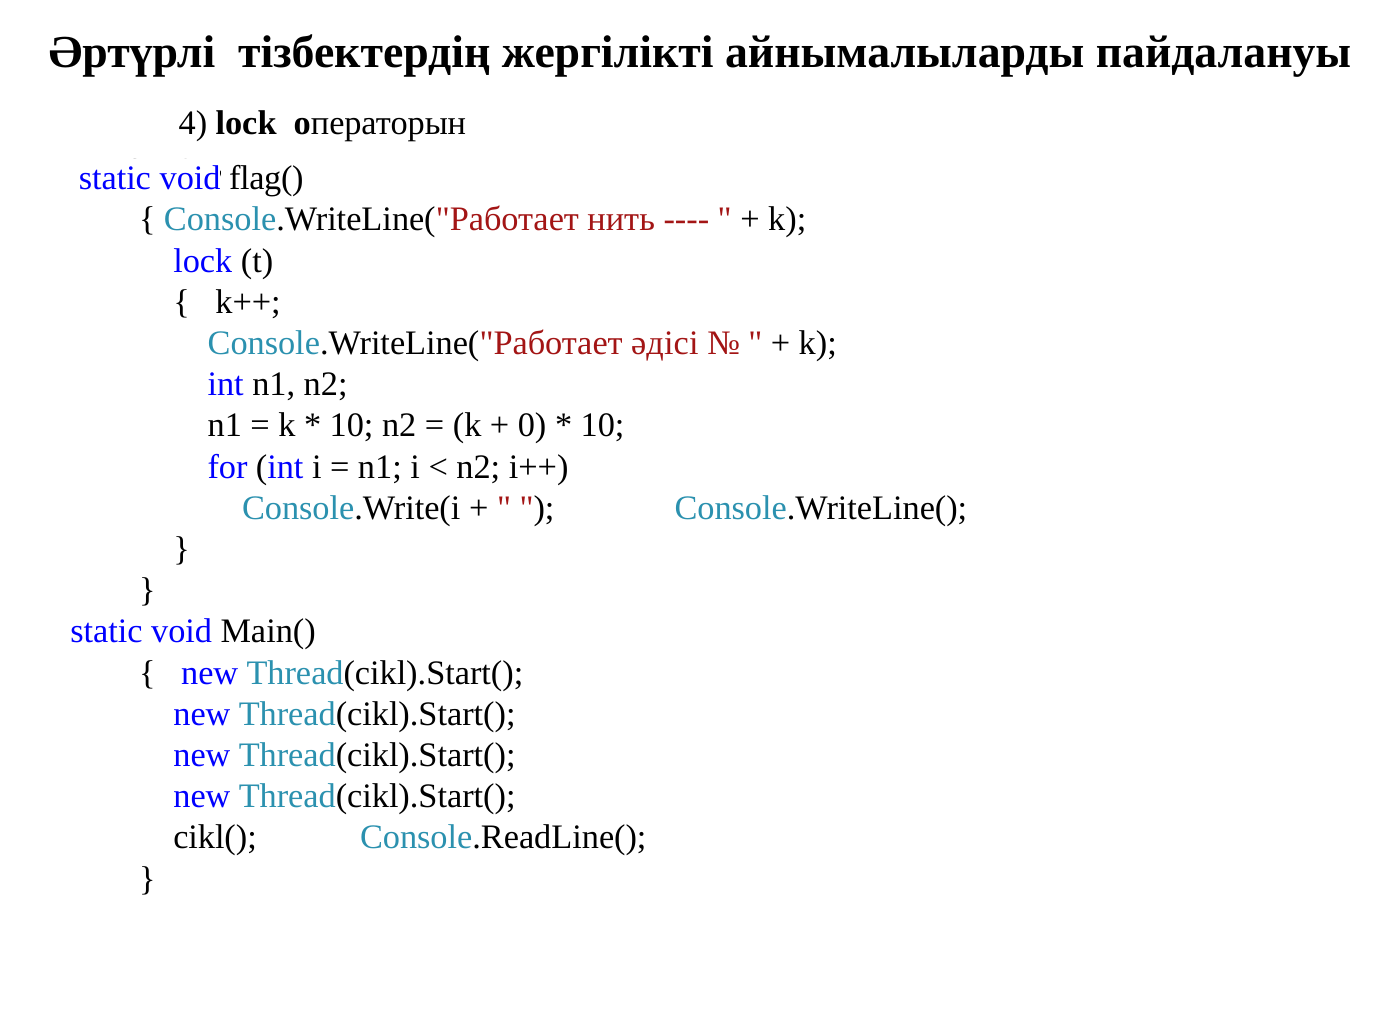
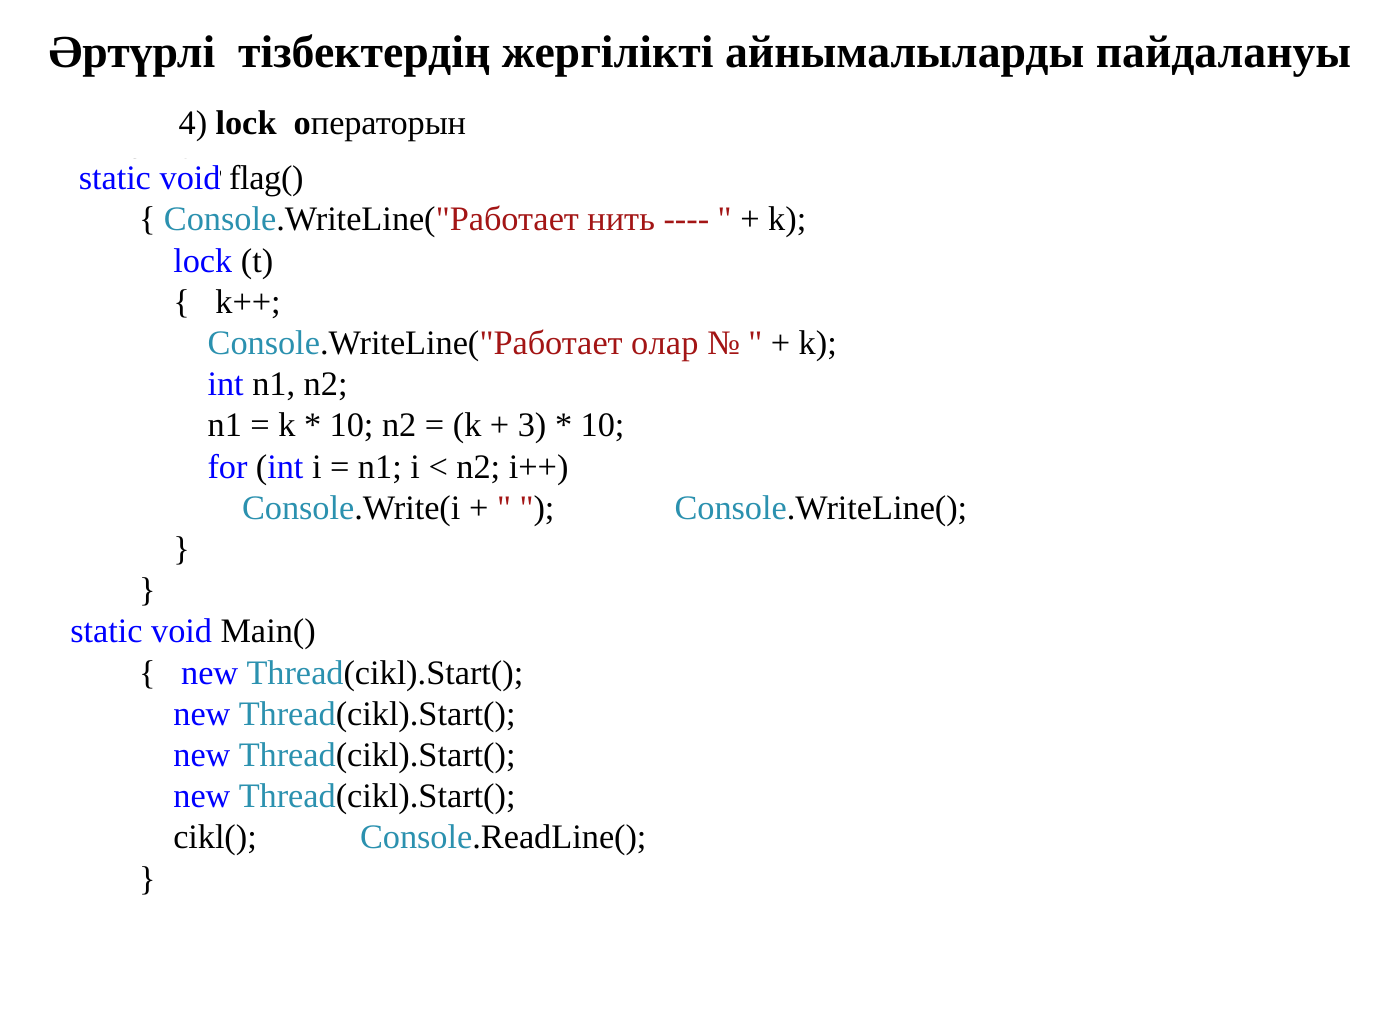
әдісі: әдісі -> олар (665, 343)
0: 0 -> 3 (532, 425)
